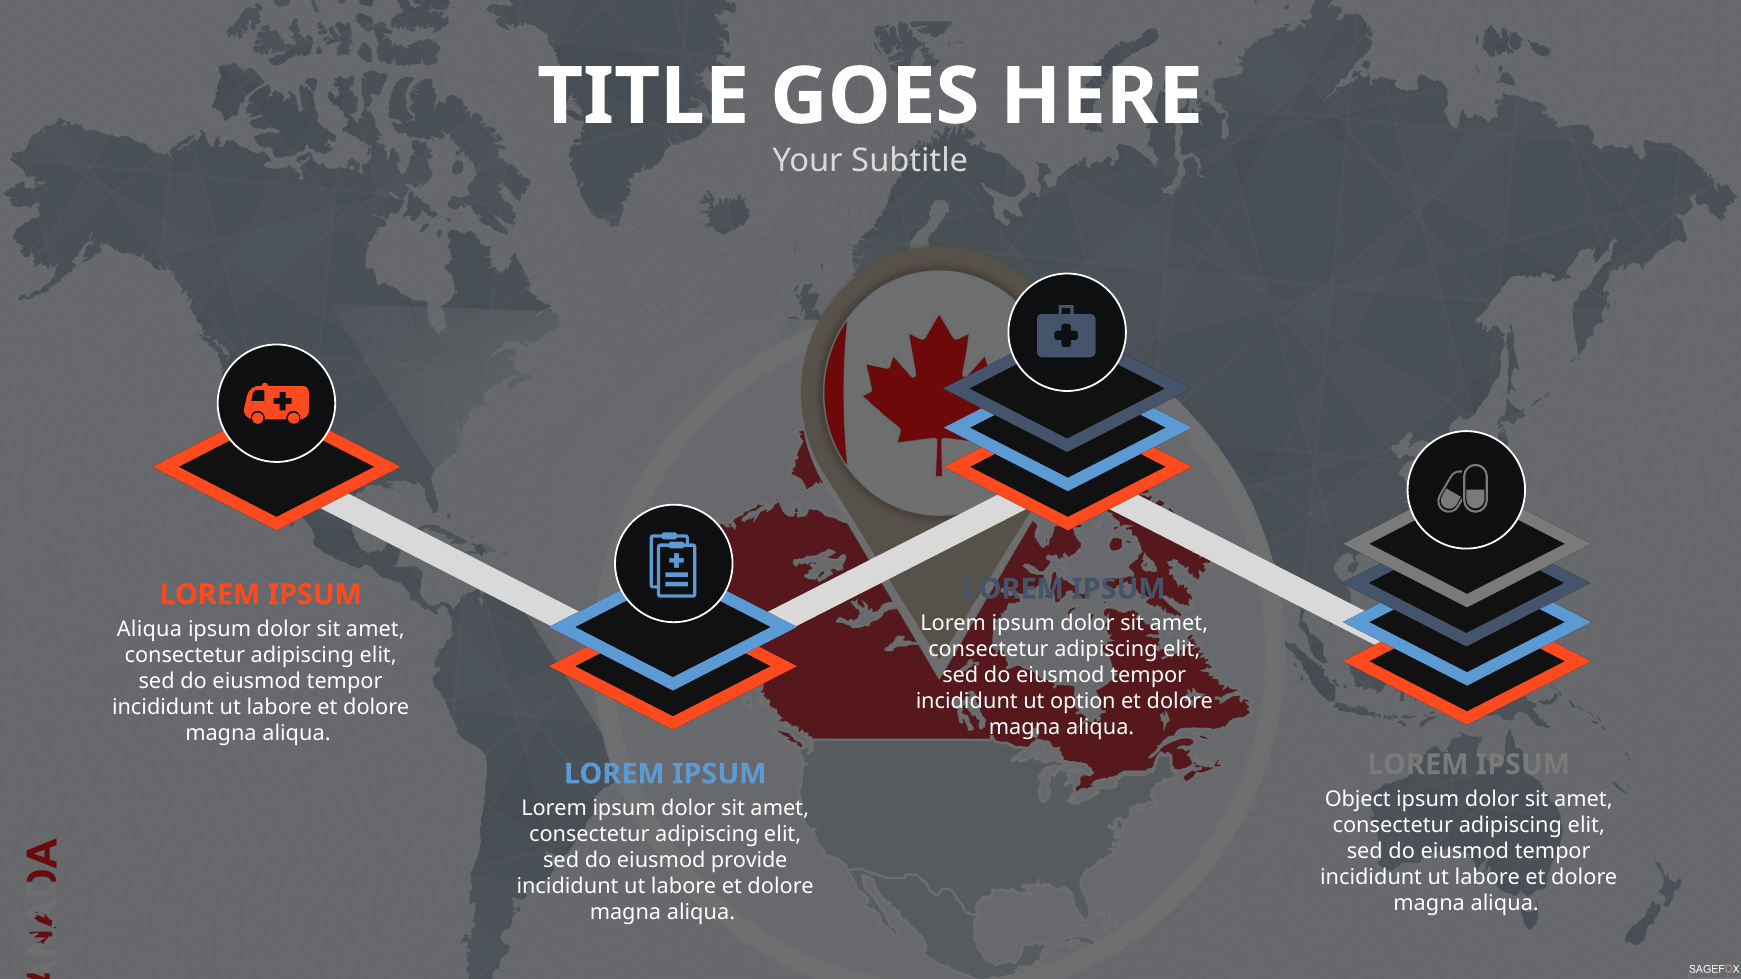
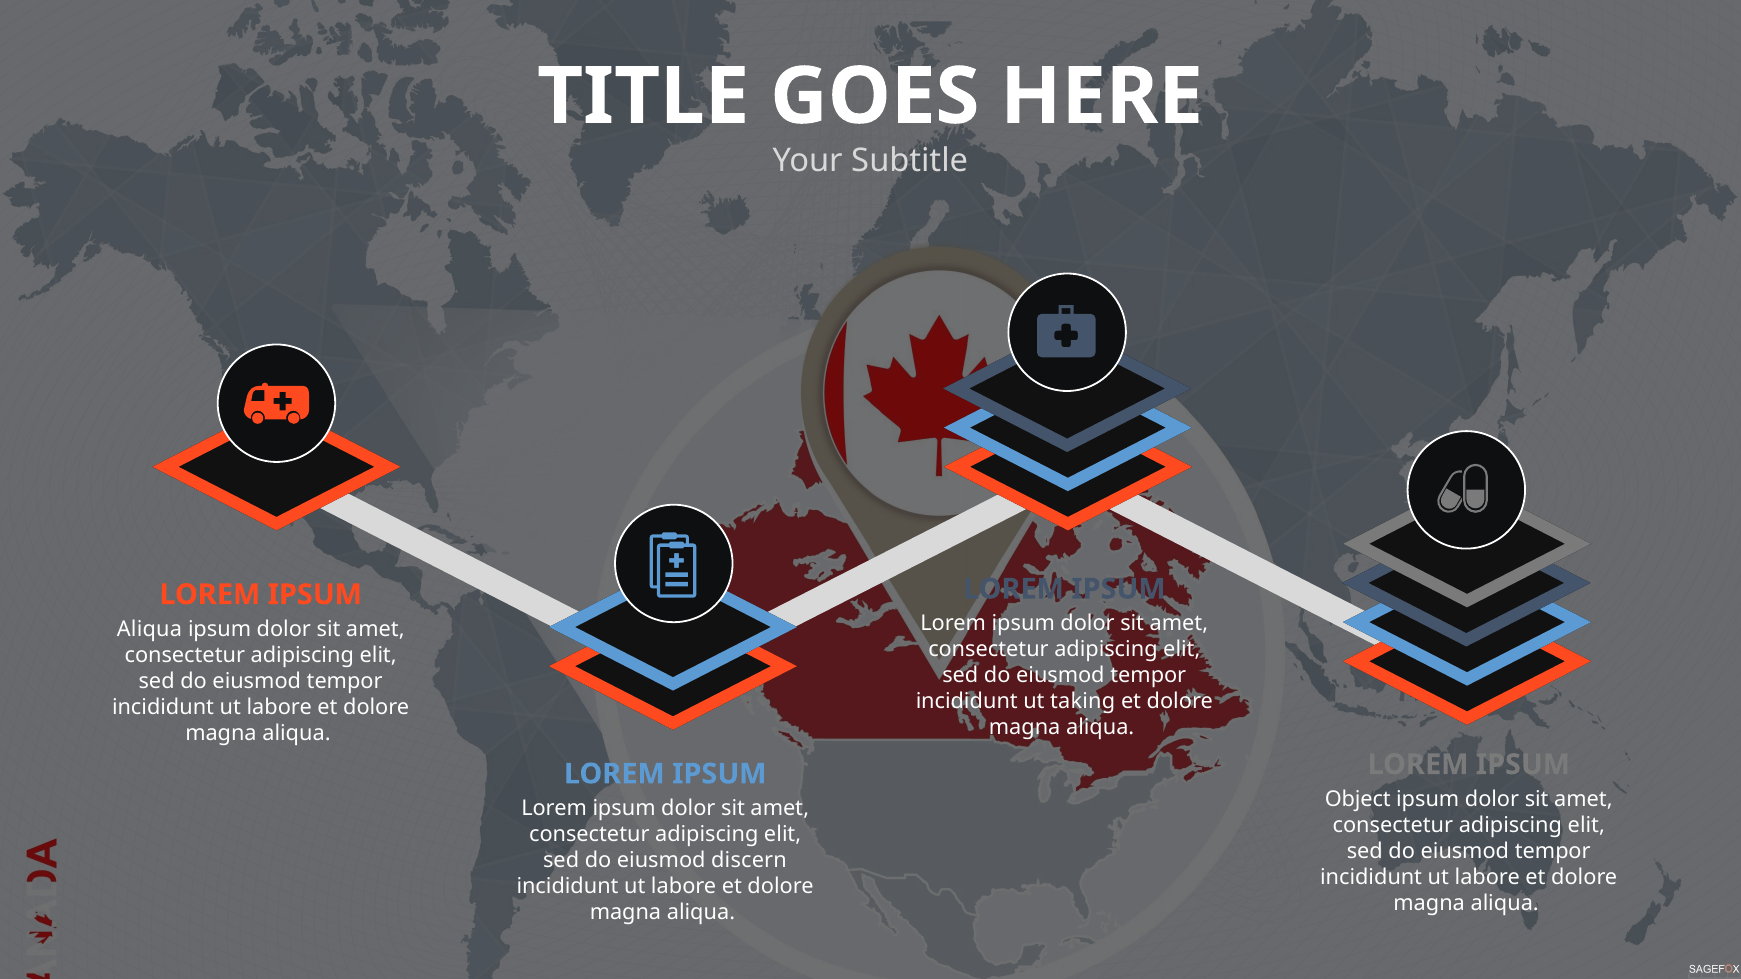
option: option -> taking (1083, 702)
provide: provide -> discern (749, 861)
